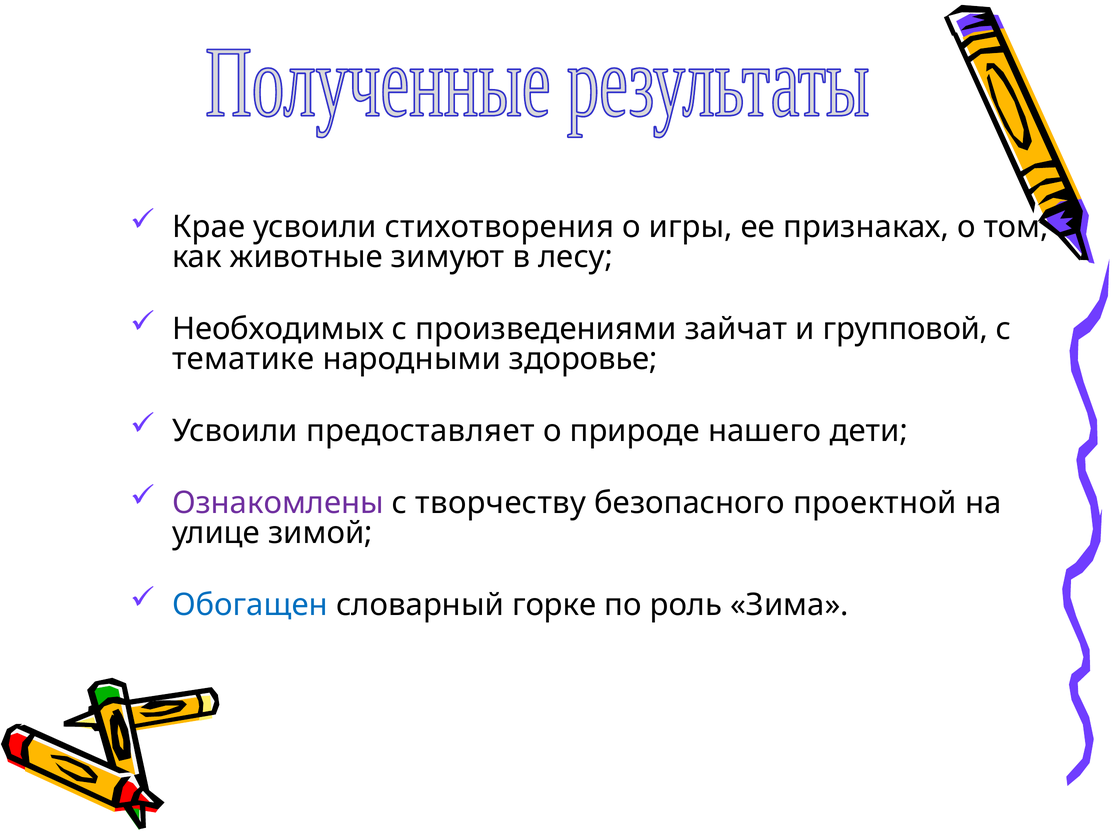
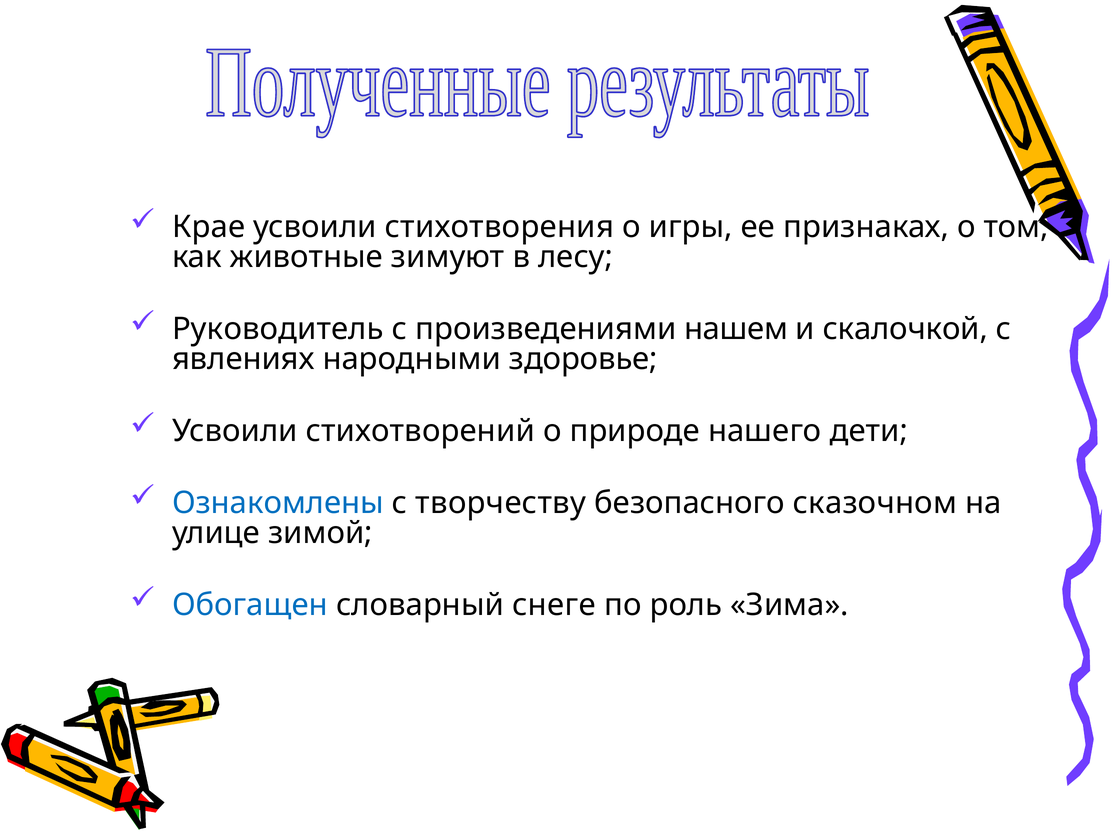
Необходимых: Необходимых -> Руководитель (278, 329)
зайчат: зайчат -> нашем (736, 329)
групповой: групповой -> скалочкой (905, 329)
тематике: тематике -> явлениях (243, 359)
предоставляет: предоставляет -> стихотворений (420, 431)
Ознакомлены colour: purple -> blue (278, 503)
проектной: проектной -> сказочном (875, 503)
горке: горке -> снеге (554, 605)
